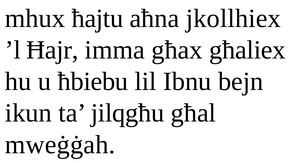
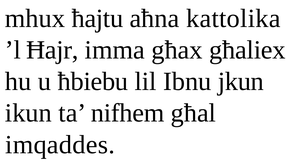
jkollhiex: jkollhiex -> kattolika (233, 19)
bejn: bejn -> jkun (241, 82)
jilqgħu: jilqgħu -> nifhem (128, 114)
mweġġah: mweġġah -> imqaddes (60, 145)
